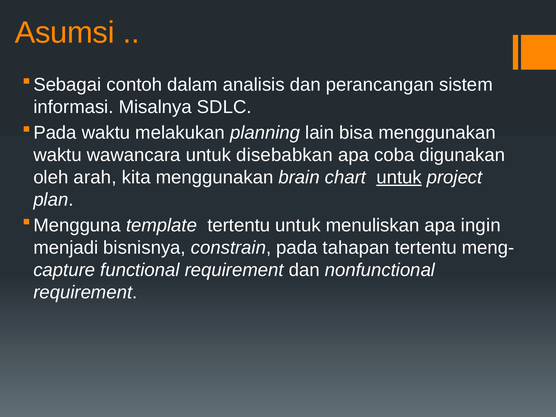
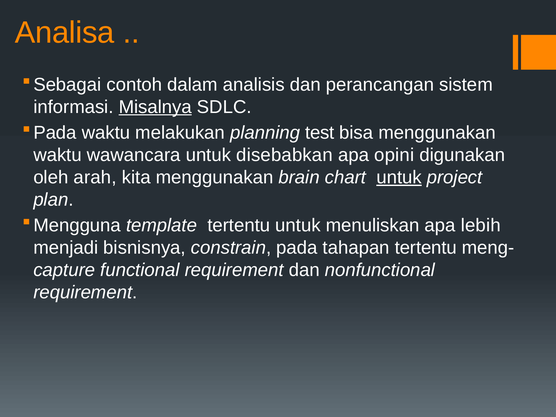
Asumsi: Asumsi -> Analisa (65, 33)
Misalnya underline: none -> present (155, 107)
lain: lain -> test (320, 133)
coba: coba -> opini (394, 155)
ingin: ingin -> lebih (481, 226)
